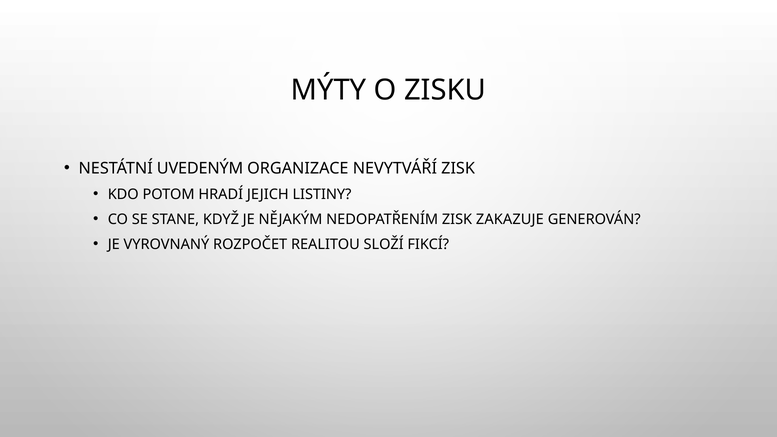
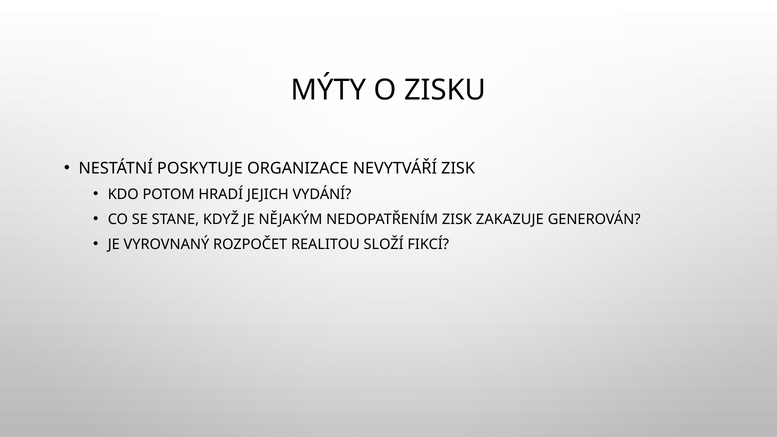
UVEDENÝM: UVEDENÝM -> POSKYTUJE (200, 168)
LISTINY: LISTINY -> VYDÁNÍ (322, 194)
